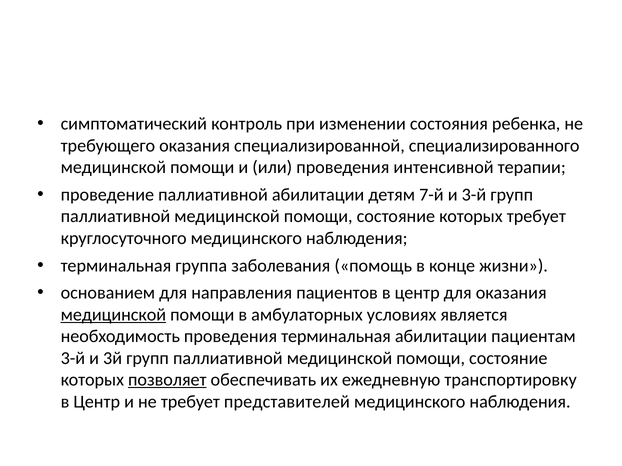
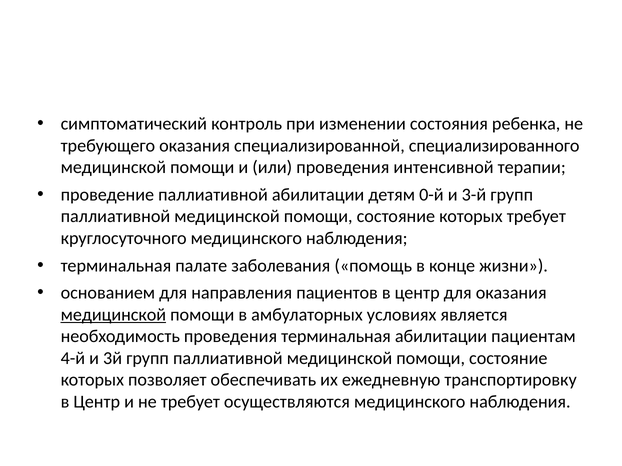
7-й: 7-й -> 0-й (431, 195)
группа: группа -> палате (201, 266)
3-й: 3-й -> 4-й (73, 358)
позволяет underline: present -> none (167, 380)
представителей: представителей -> осуществляются (287, 402)
